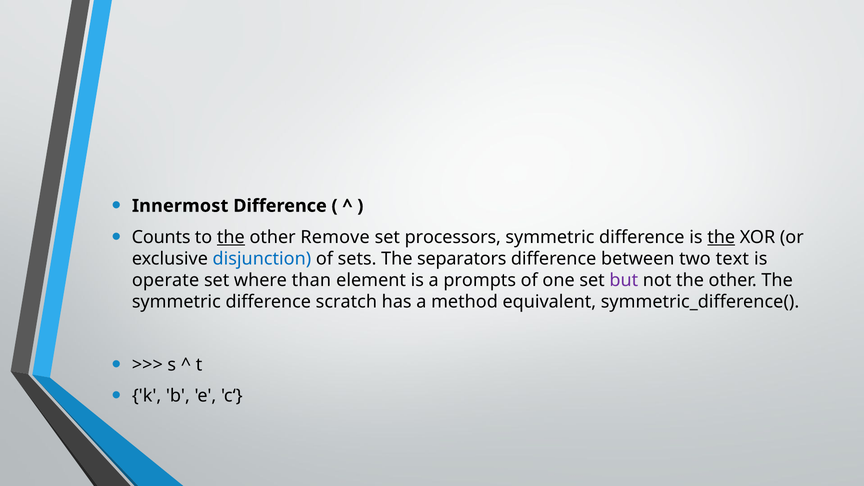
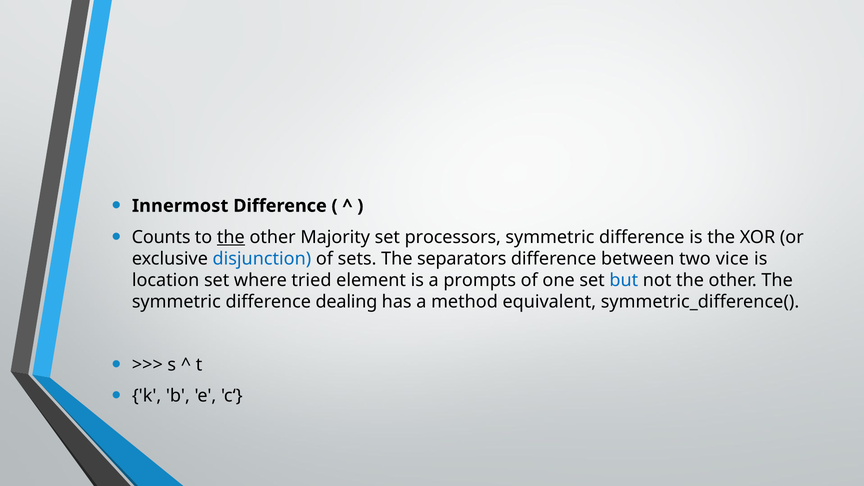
Remove: Remove -> Majority (335, 237)
the underline: present -> none (721, 237)
text: text -> vice (732, 259)
operate: operate -> location (166, 280)
than: than -> tried (311, 280)
but colour: purple -> blue (624, 280)
scratch: scratch -> dealing (346, 302)
